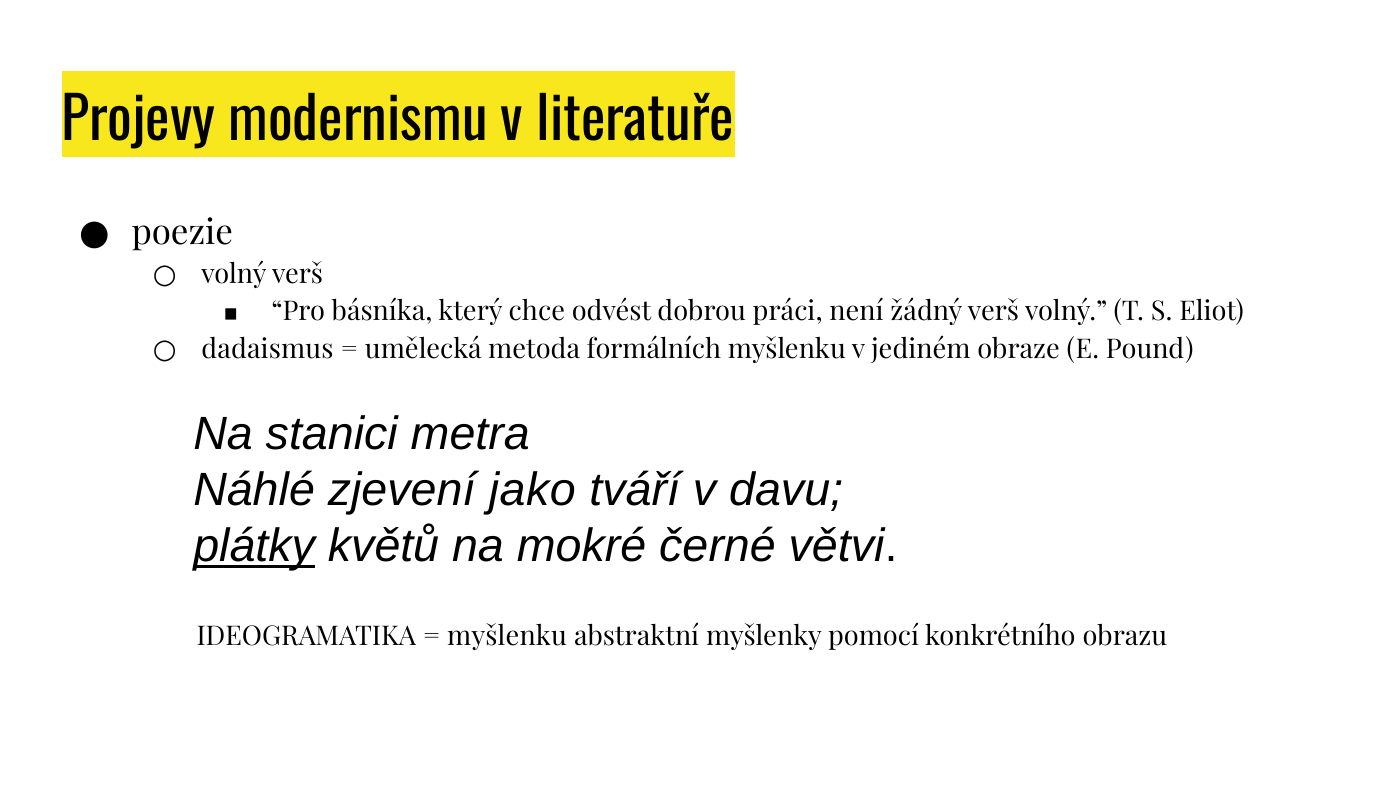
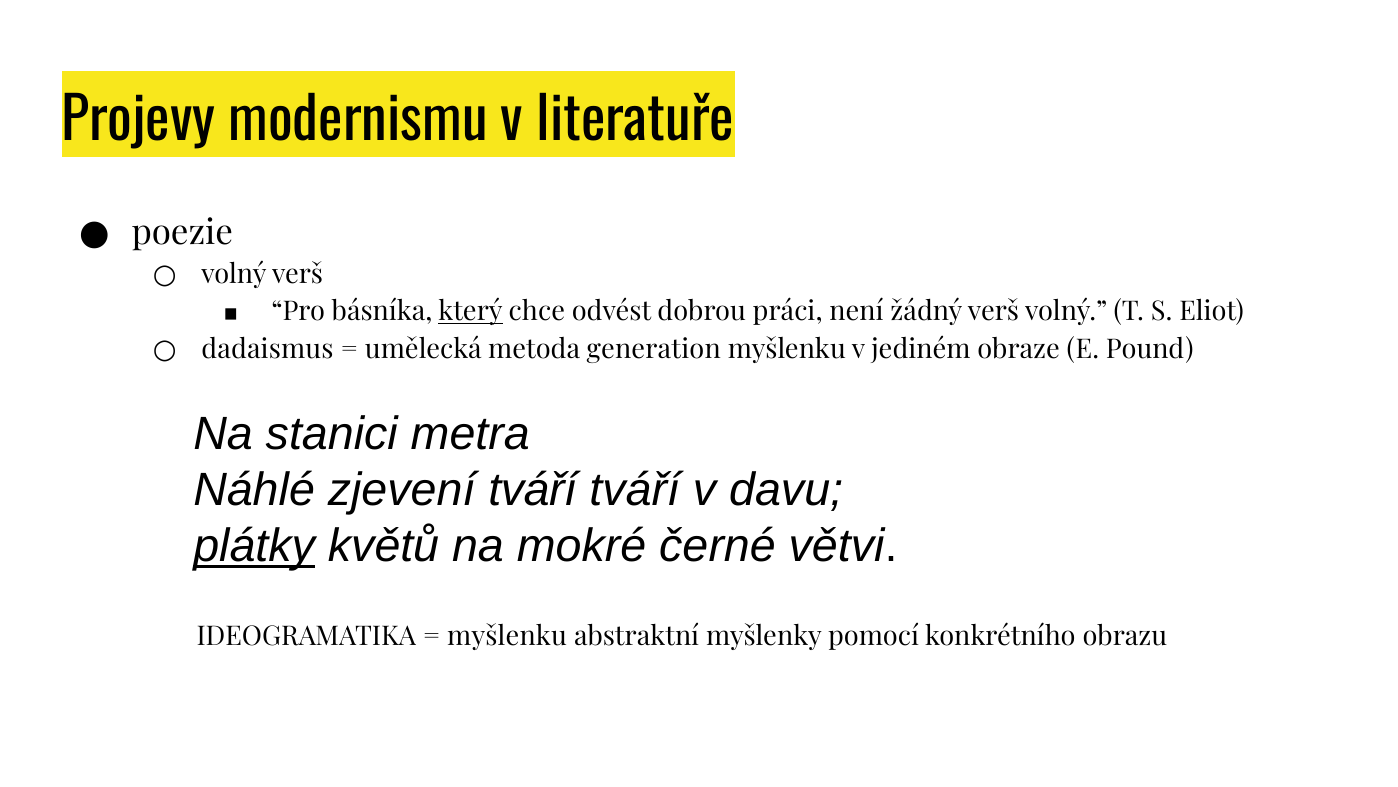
který underline: none -> present (470, 311)
formálních: formálních -> generation (654, 349)
zjevení jako: jako -> tváří (533, 490)
